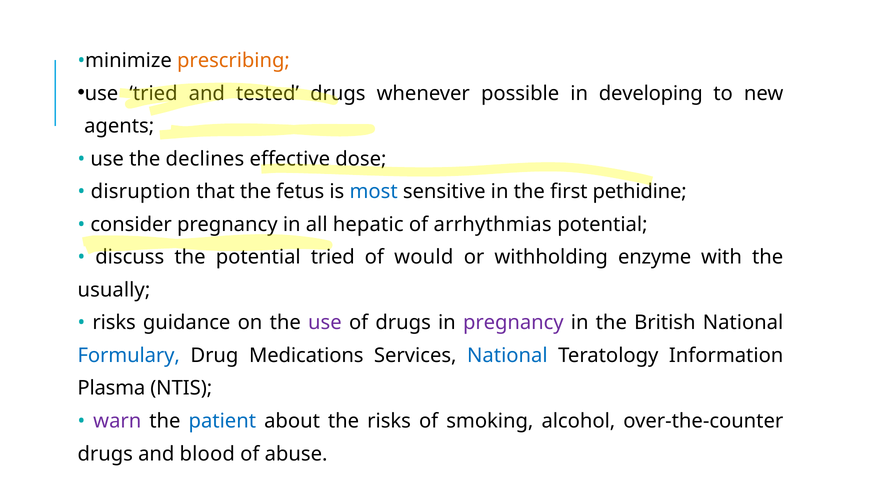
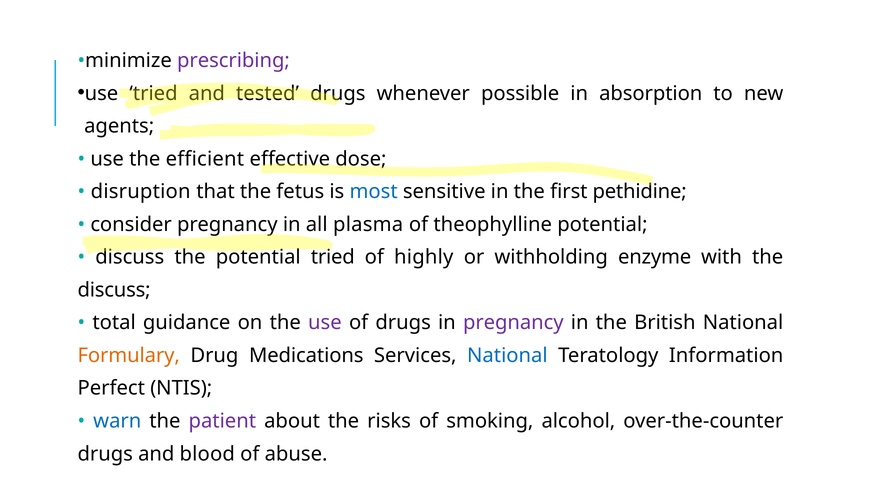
prescribing colour: orange -> purple (233, 61)
developing: developing -> absorption (651, 93)
declines: declines -> efficient (205, 159)
hepatic: hepatic -> plasma (368, 225)
arrhythmias: arrhythmias -> theophylline (493, 225)
would: would -> highly (424, 257)
usually: usually -> discuss (114, 290)
risks: risks -> total (114, 323)
Formulary colour: blue -> orange (129, 356)
Plasma: Plasma -> Perfect (111, 388)
warn colour: purple -> blue (117, 421)
patient colour: blue -> purple (222, 421)
